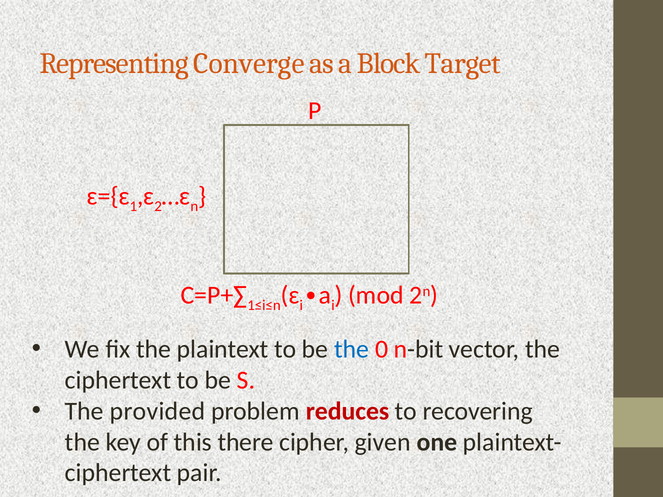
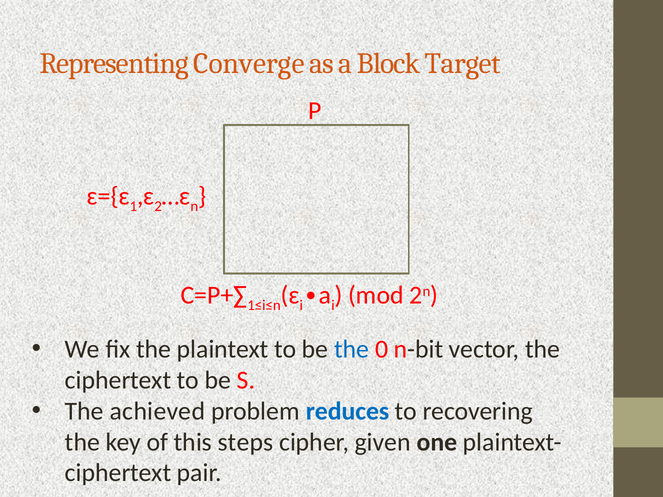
provided: provided -> achieved (157, 411)
reduces colour: red -> blue (347, 411)
there: there -> steps (246, 442)
